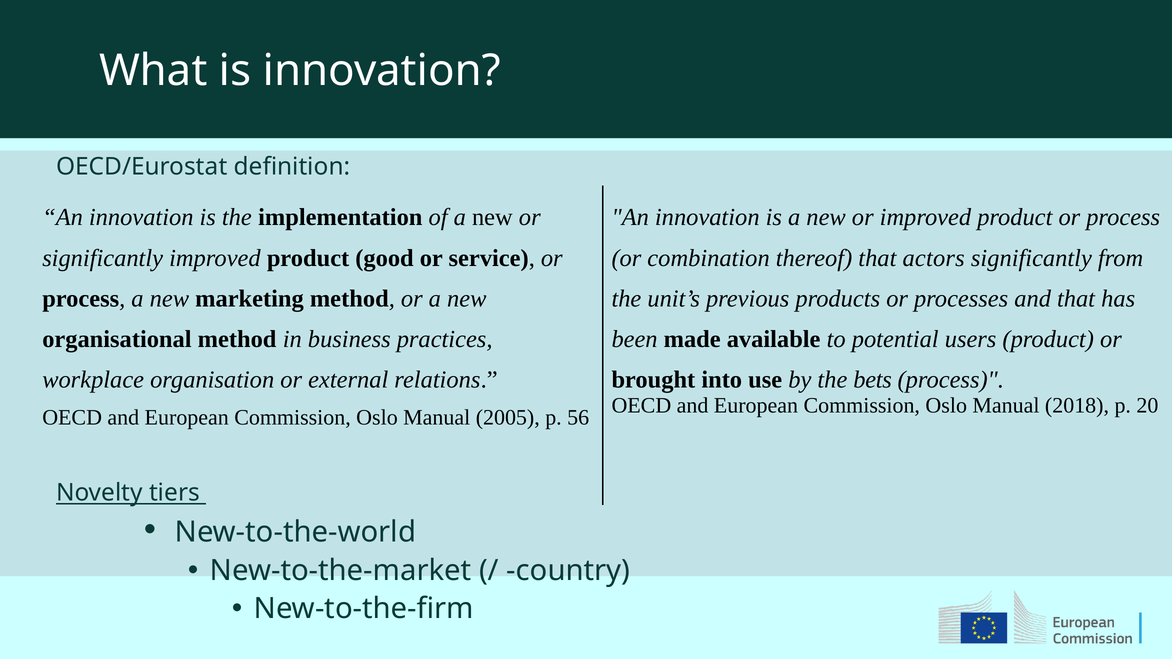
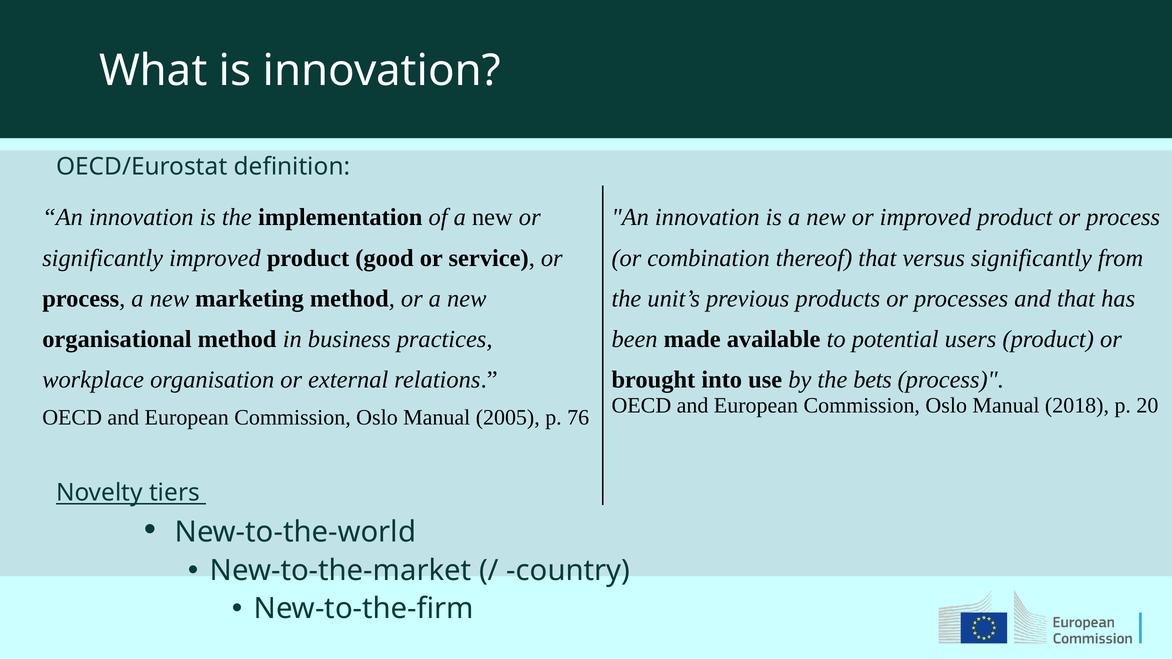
actors: actors -> versus (934, 258)
56: 56 -> 76 (578, 418)
